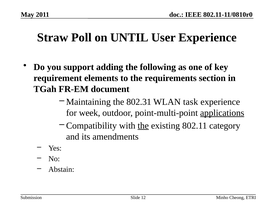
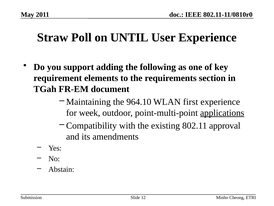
802.31: 802.31 -> 964.10 (139, 102)
task: task -> first (191, 102)
the underline: present -> none (143, 125)
category: category -> approval (225, 125)
